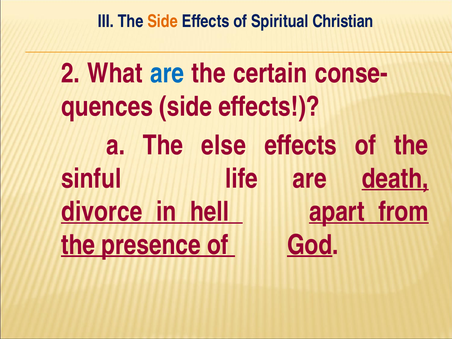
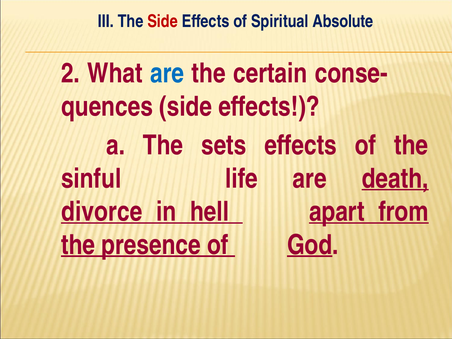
Side colour: orange -> red (163, 22)
Christian: Christian -> Absolute (343, 22)
else: else -> sets (224, 145)
